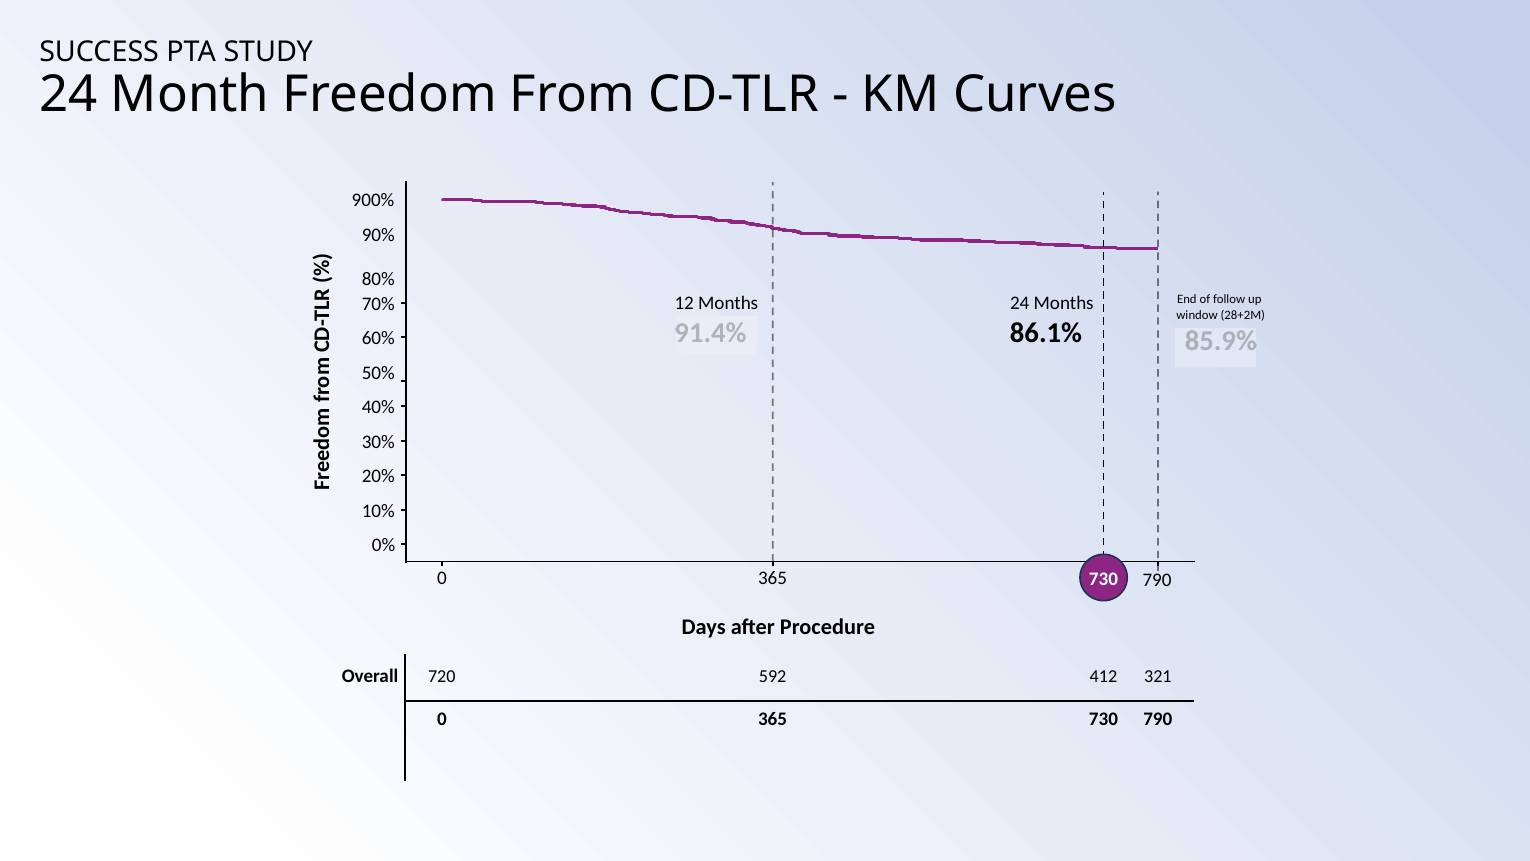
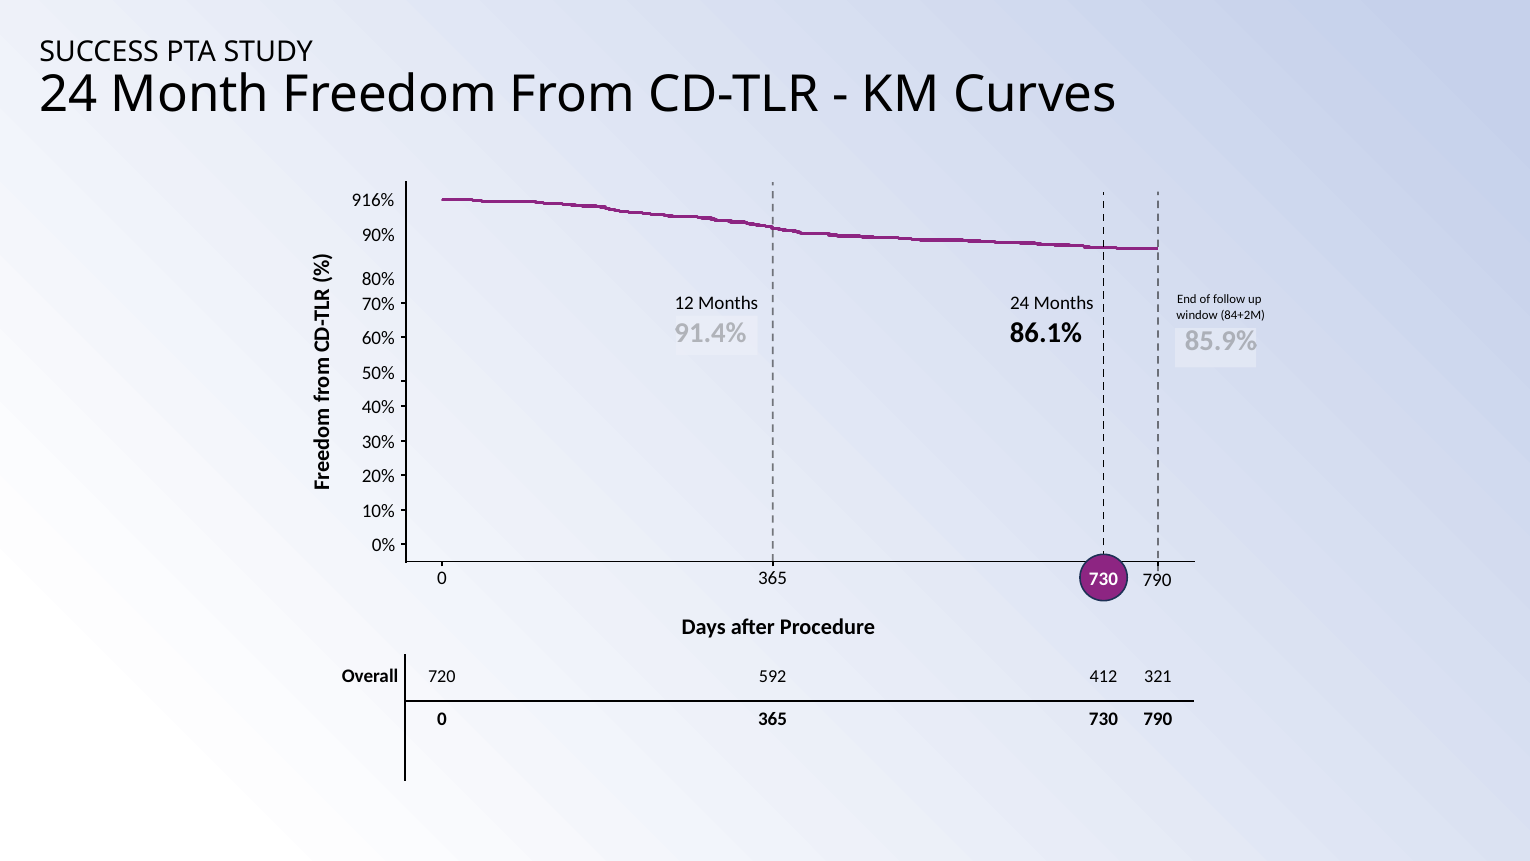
900%: 900% -> 916% (373, 201)
28+2M: 28+2M -> 84+2M (1243, 315)
